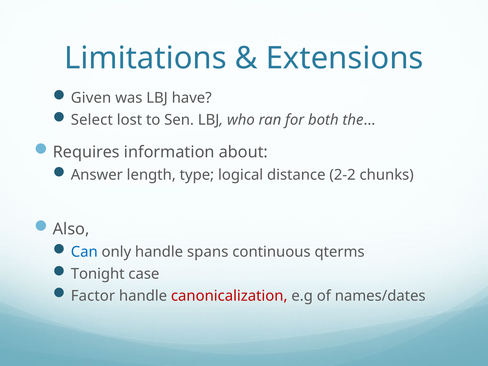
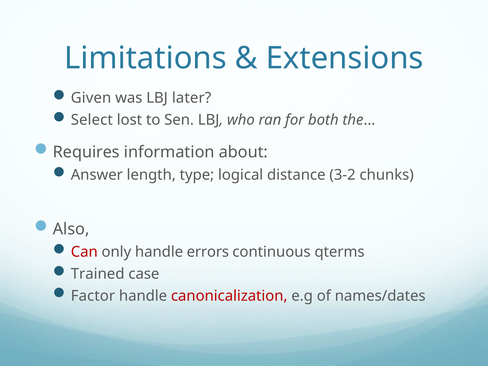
have: have -> later (192, 98)
2-2: 2-2 -> 3-2 (343, 175)
Can colour: blue -> red (84, 252)
spans: spans -> errors (208, 252)
Tonight: Tonight -> Trained (98, 274)
